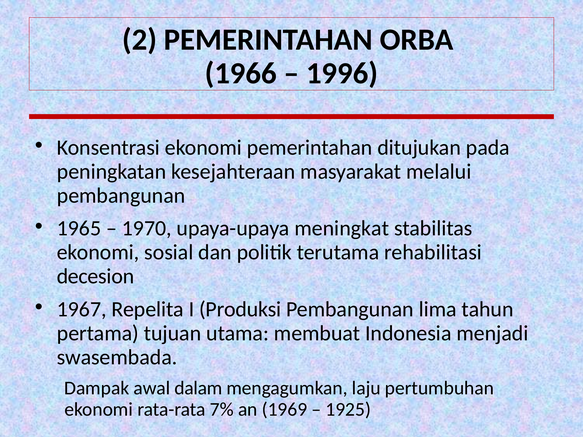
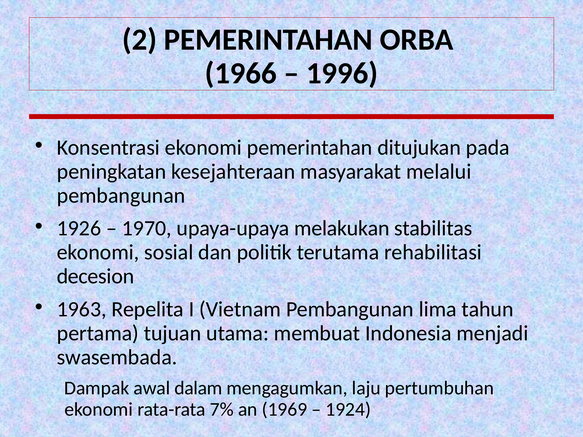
1965: 1965 -> 1926 (79, 229)
meningkat: meningkat -> melakukan (342, 229)
1967: 1967 -> 1963 (82, 309)
Produksi: Produksi -> Vietnam (240, 309)
1925: 1925 -> 1924 (348, 410)
